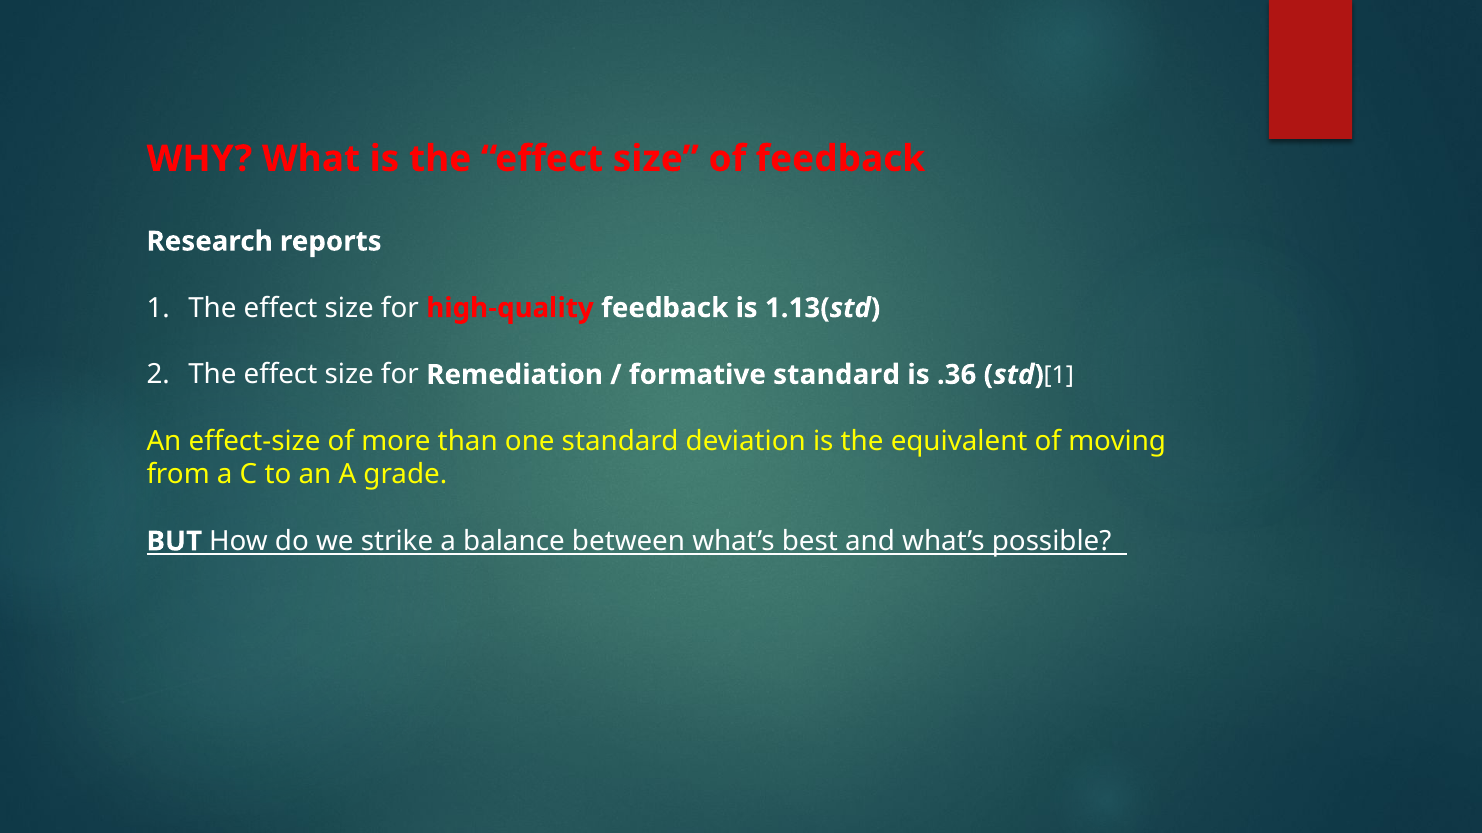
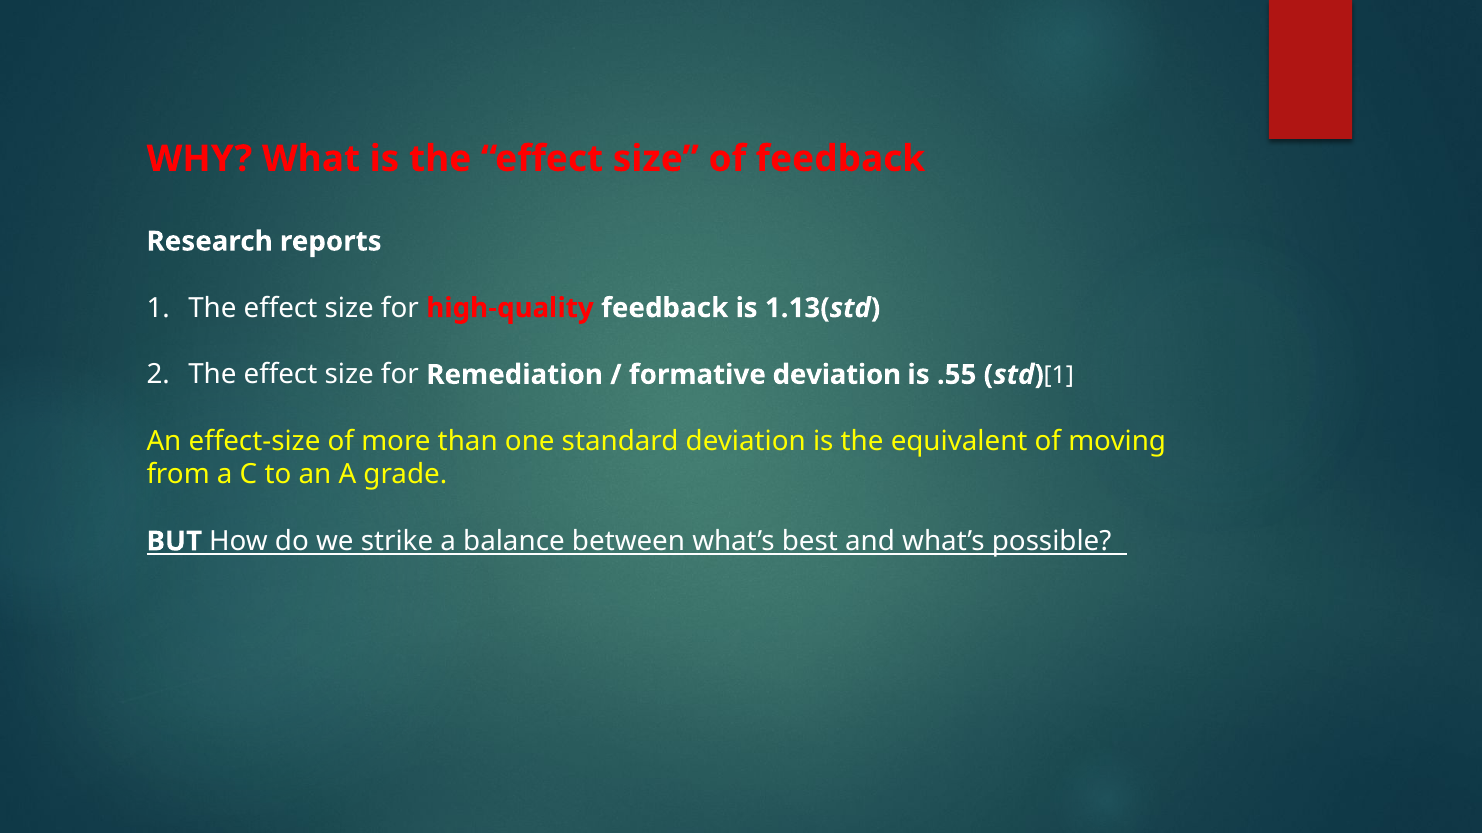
formative standard: standard -> deviation (837, 375)
.36: .36 -> .55 (957, 375)
